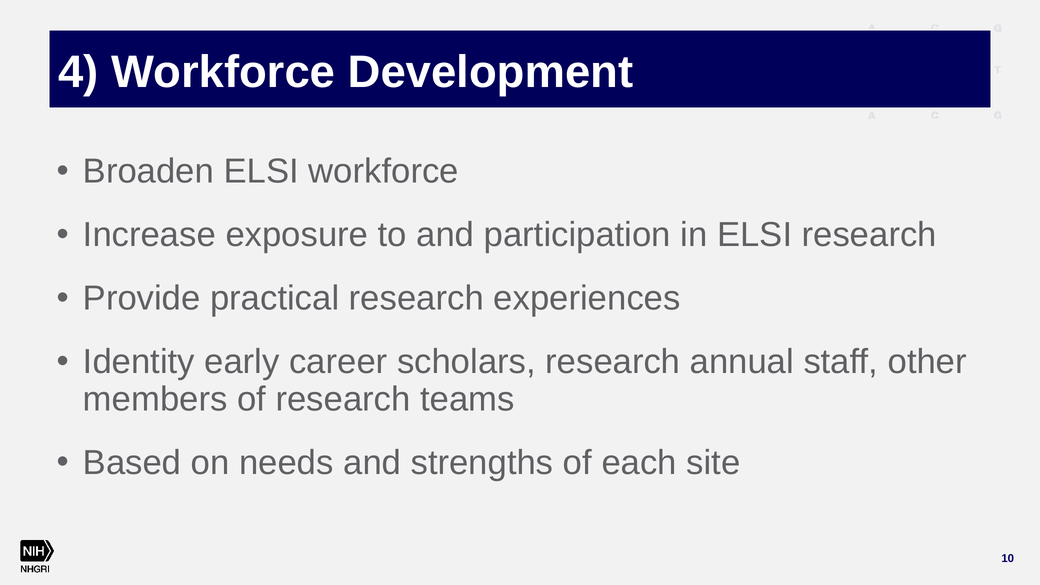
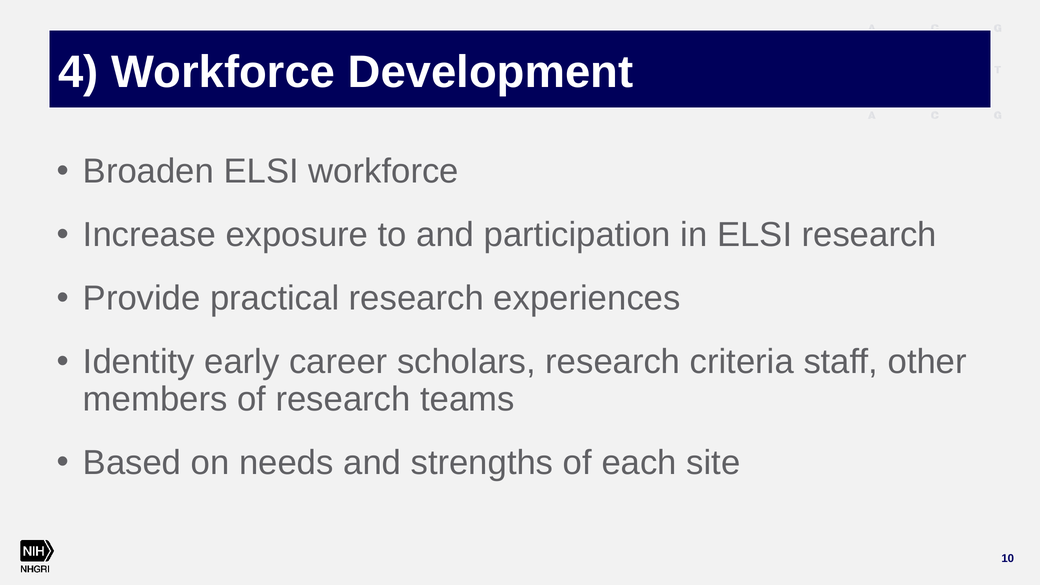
annual: annual -> criteria (742, 362)
